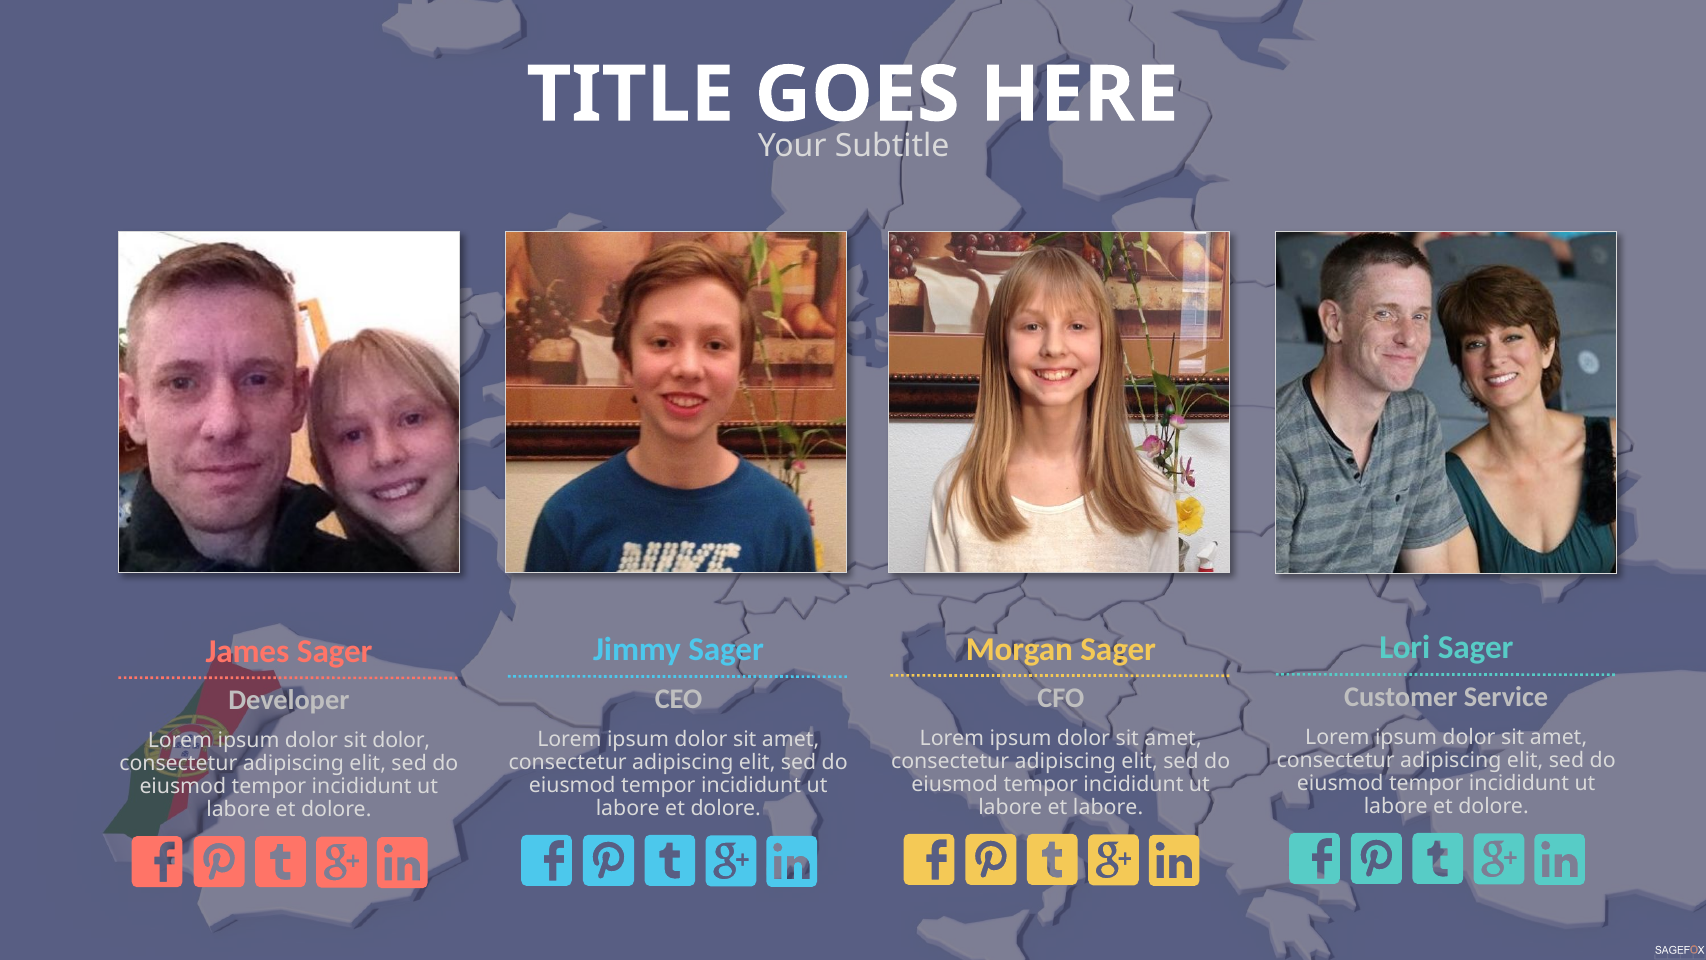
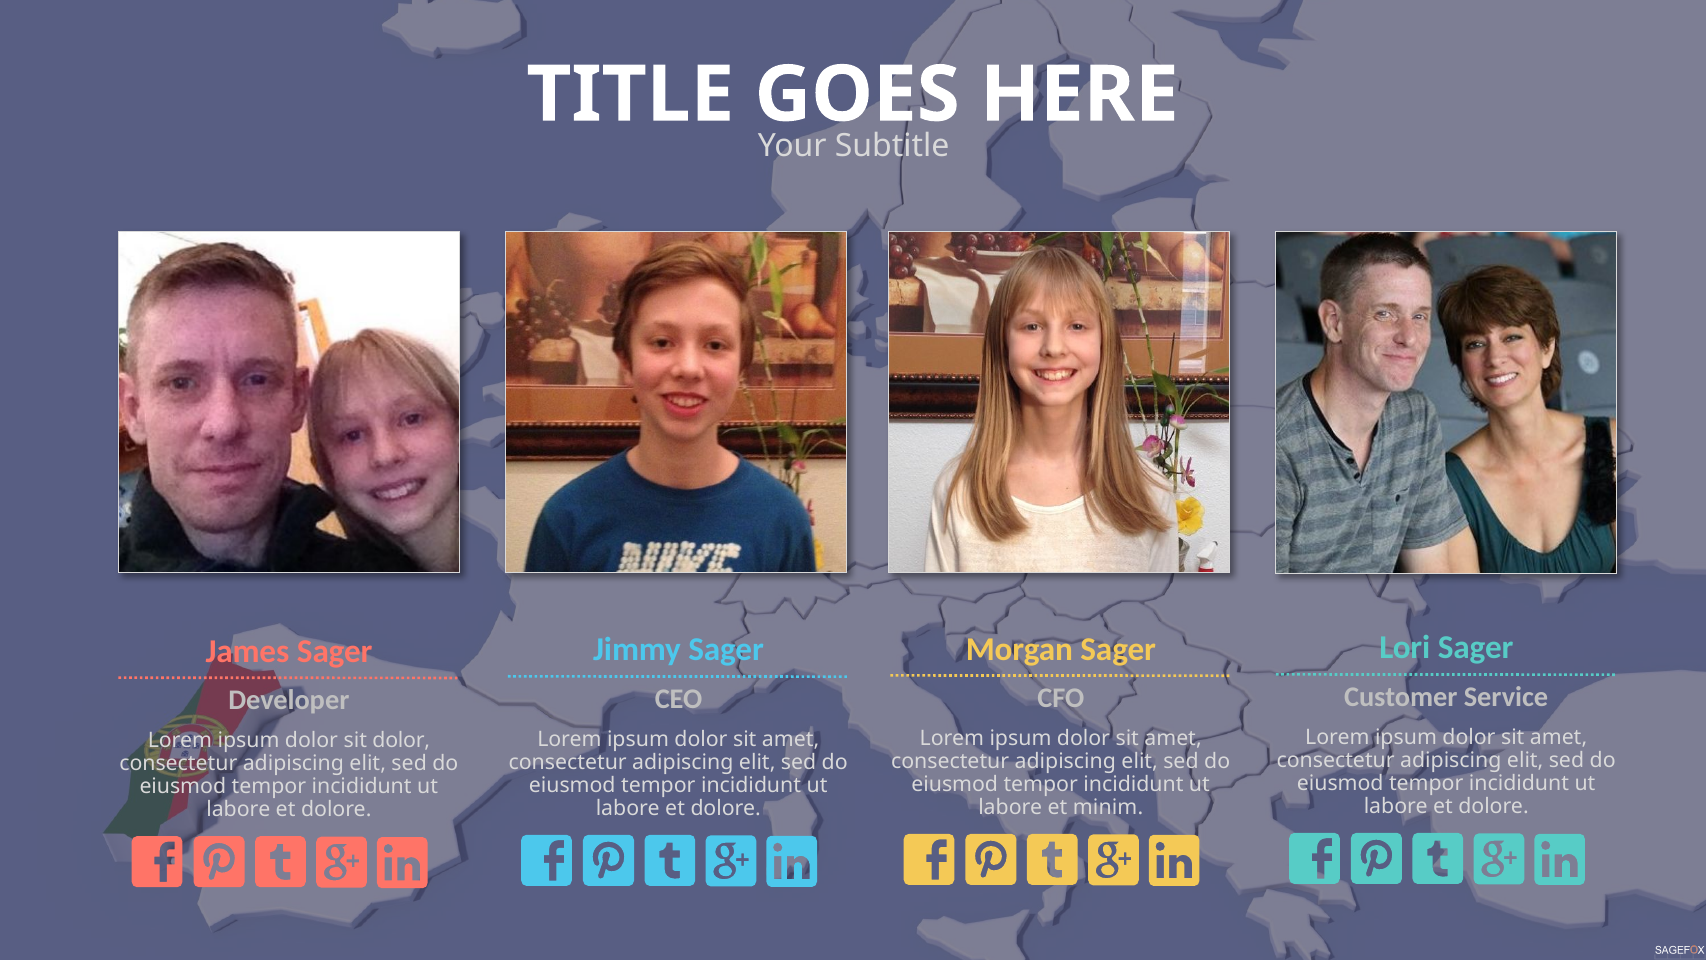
et labore: labore -> minim (1108, 807)
